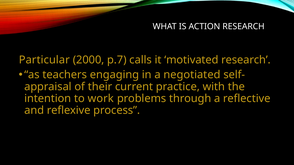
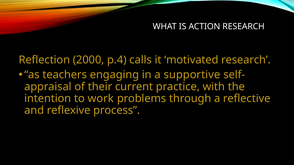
Particular: Particular -> Reflection (44, 60)
p.7: p.7 -> p.4 (117, 60)
negotiated: negotiated -> supportive (192, 75)
